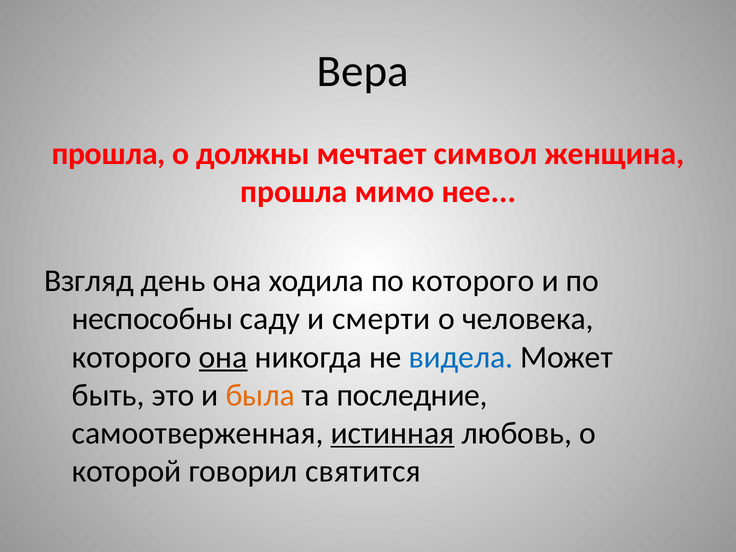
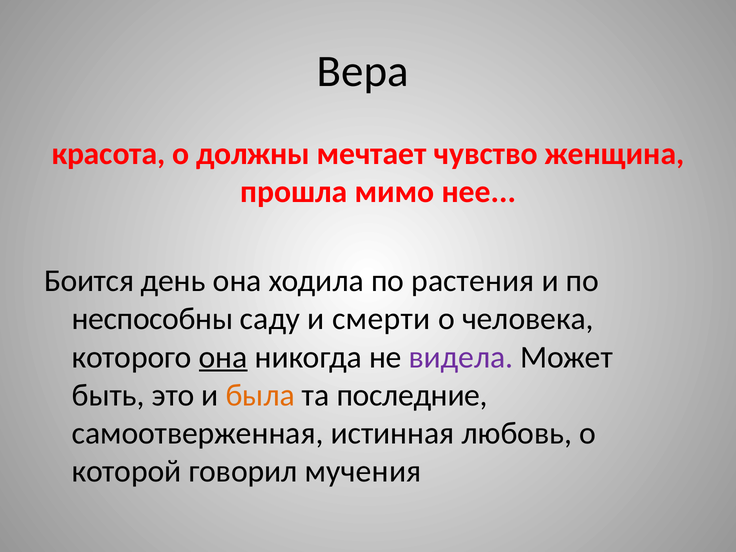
прошла: прошла -> красота (108, 154)
символ: символ -> чувство (486, 154)
Взгляд: Взгляд -> Боится (89, 281)
по которого: которого -> растения (473, 281)
видела colour: blue -> purple (461, 357)
истинная underline: present -> none (393, 433)
святится: святится -> мучения (363, 471)
